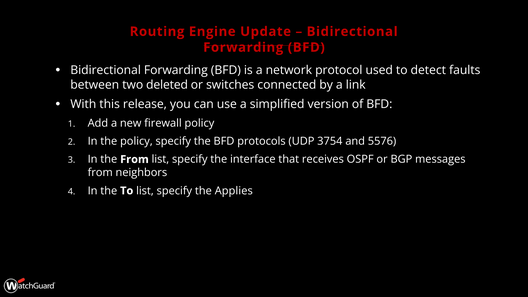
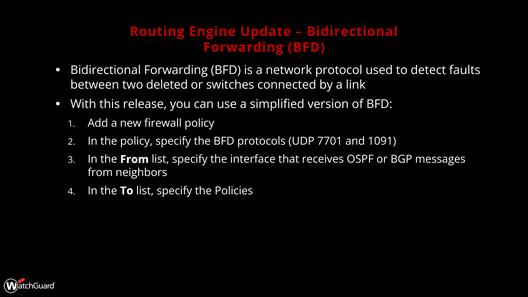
3754: 3754 -> 7701 (330, 141)
5576: 5576 -> 1091 (382, 141)
Applies: Applies -> Policies (234, 191)
